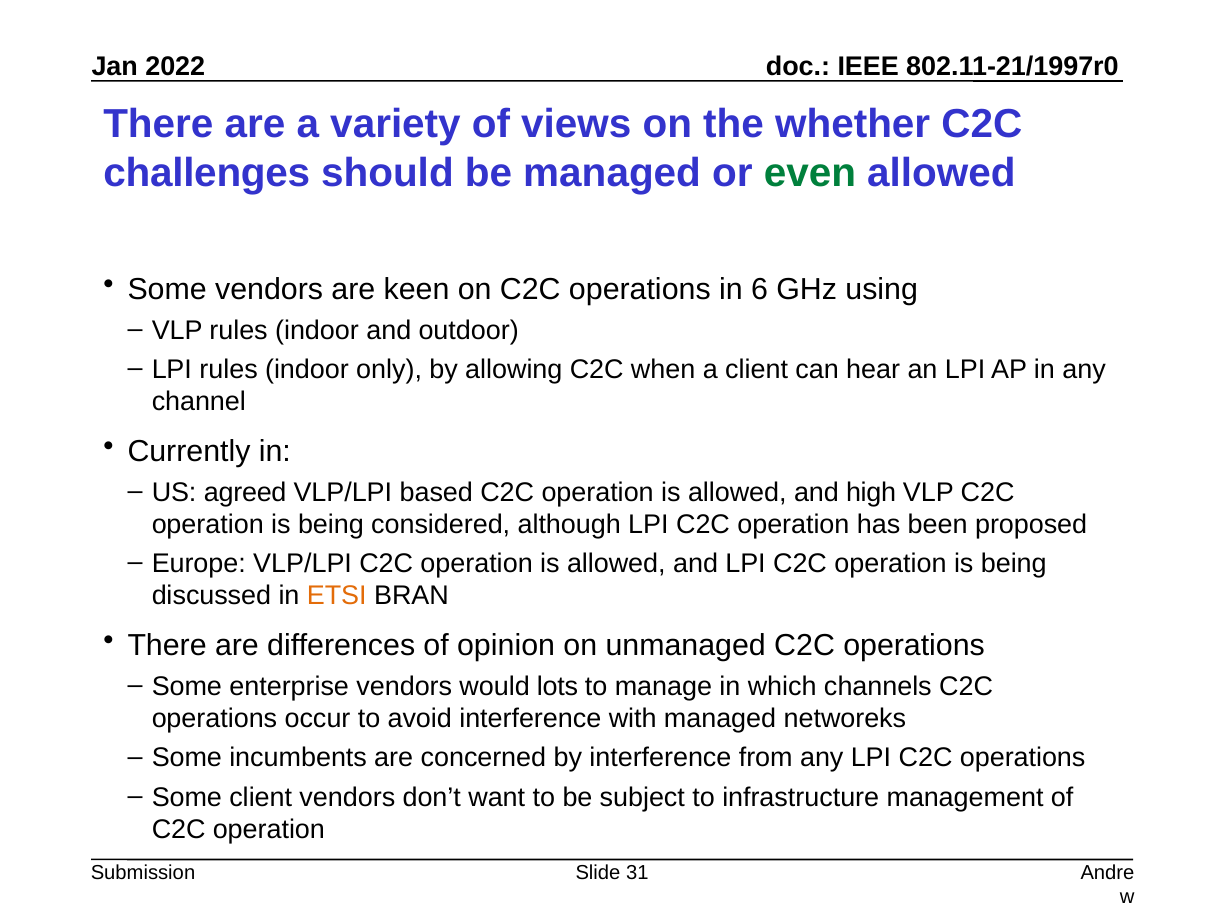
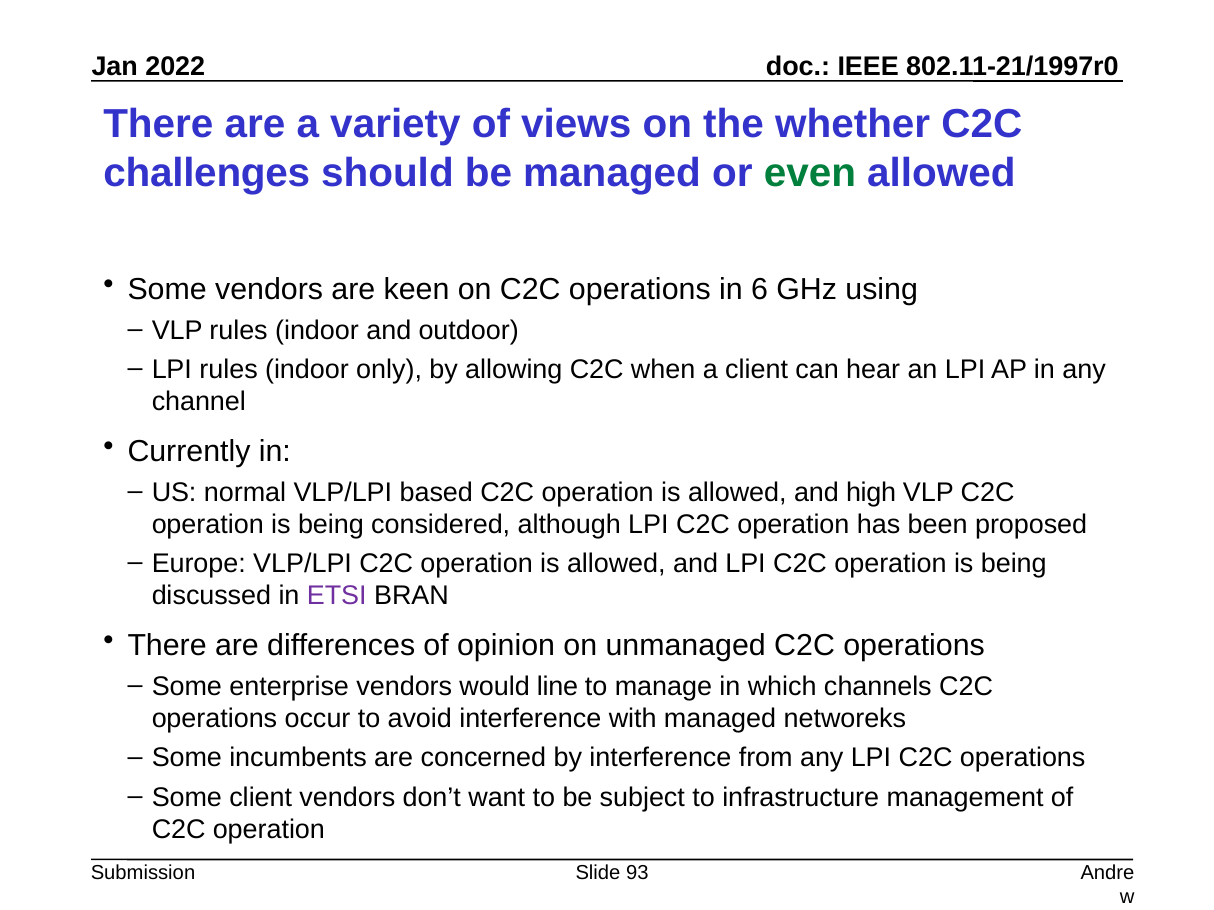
agreed: agreed -> normal (245, 493)
ETSI colour: orange -> purple (337, 596)
lots: lots -> line (557, 687)
31: 31 -> 93 (637, 873)
